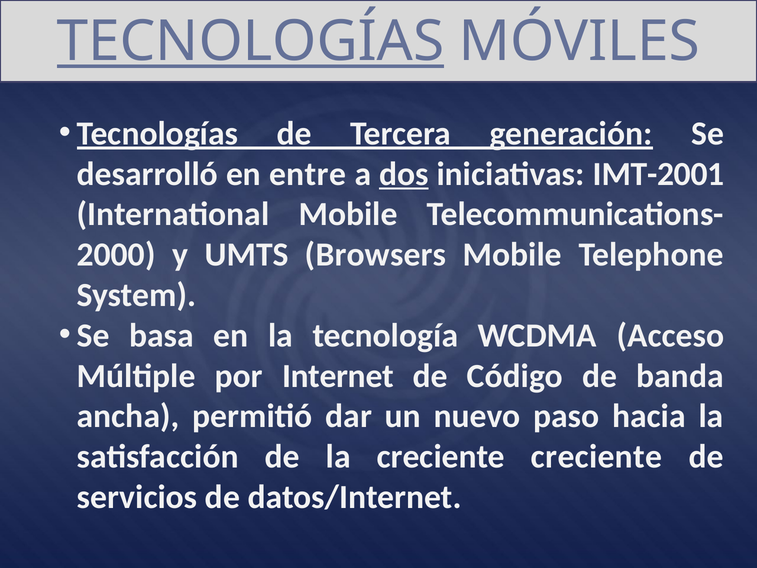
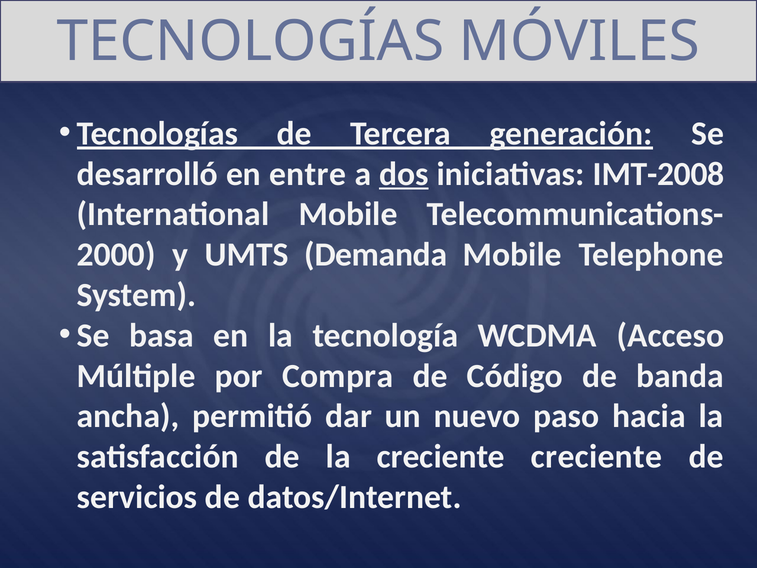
TECNOLOGÍAS underline: present -> none (251, 42)
IMT-2001: IMT-2001 -> IMT-2008 (659, 174)
Browsers: Browsers -> Demanda (376, 255)
Internet: Internet -> Compra (338, 376)
